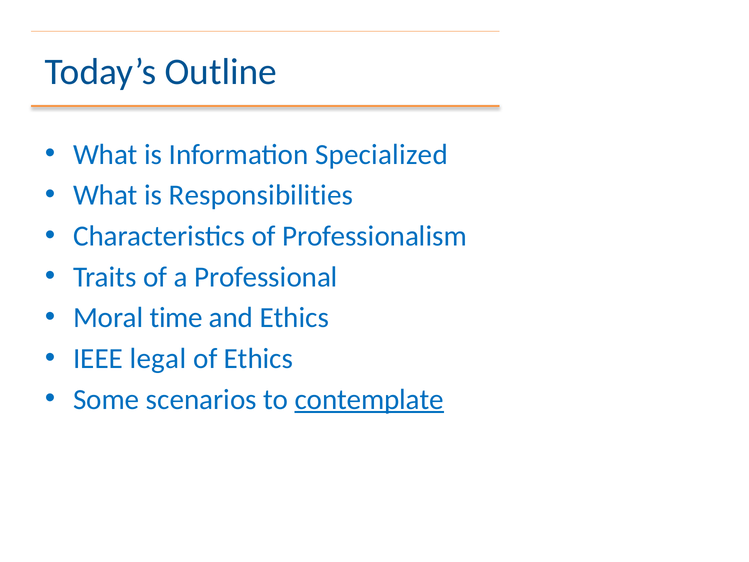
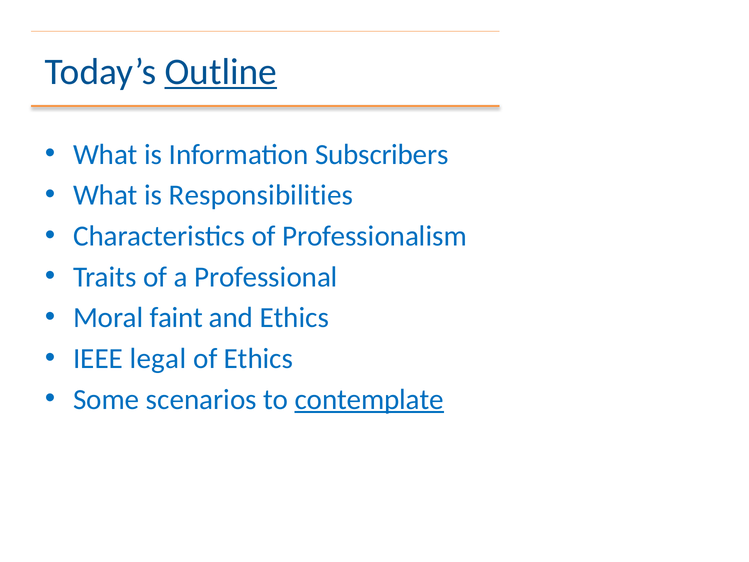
Outline underline: none -> present (221, 72)
Specialized: Specialized -> Subscribers (382, 154)
time: time -> faint (176, 318)
